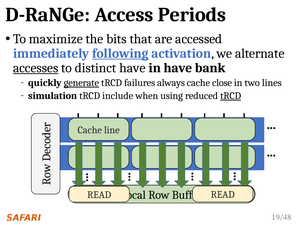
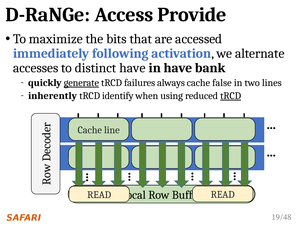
Periods: Periods -> Provide (192, 15)
following underline: present -> none (120, 53)
accesses underline: present -> none (36, 68)
close: close -> false (222, 83)
simulation: simulation -> inherently (53, 96)
include: include -> identify (118, 96)
